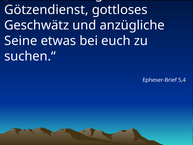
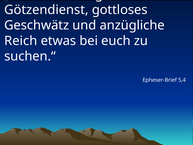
Seine: Seine -> Reich (21, 41)
